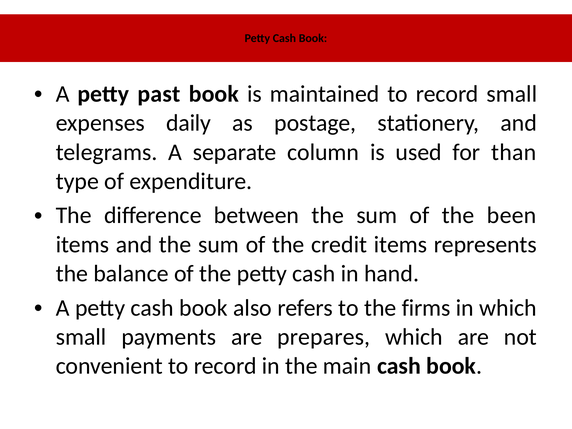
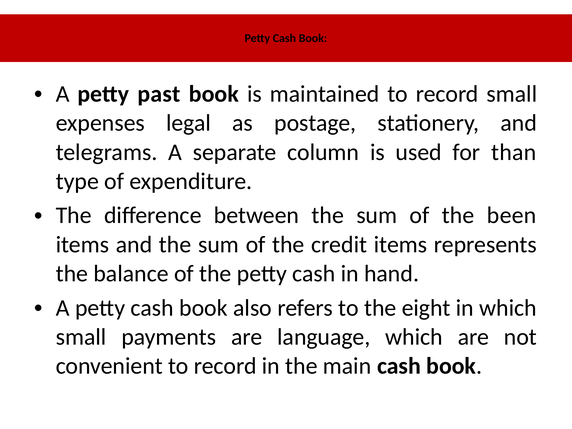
daily: daily -> legal (189, 123)
firms: firms -> eight (426, 308)
prepares: prepares -> language (324, 337)
